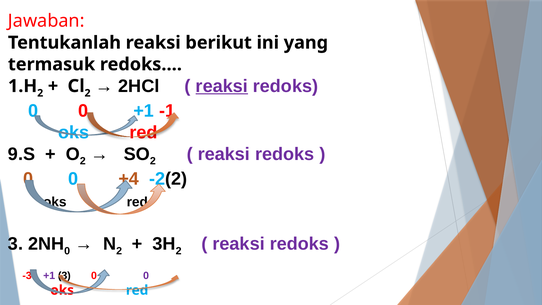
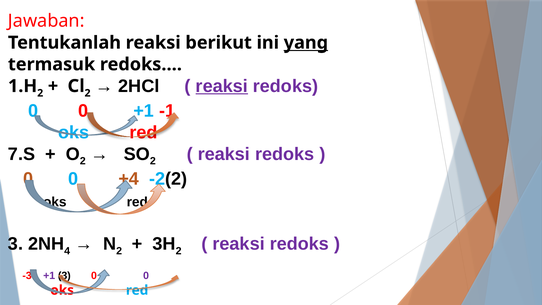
yang underline: none -> present (306, 43)
9.S: 9.S -> 7.S (22, 154)
0: 0 -> 4 (67, 251)
